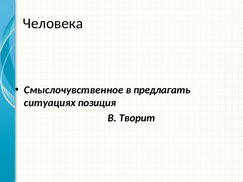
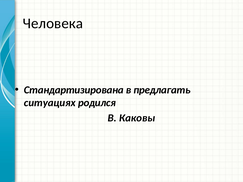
Смыслочувственное: Смыслочувственное -> Стандартизирована (74, 90)
позиция: позиция -> родился (97, 103)
Творит: Творит -> Каковы (137, 118)
